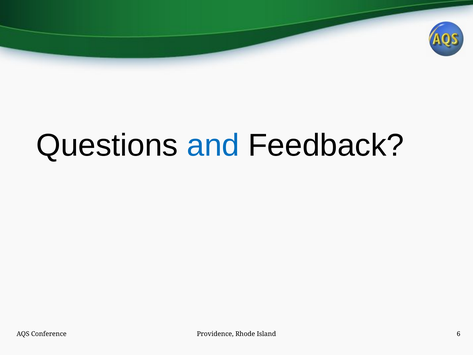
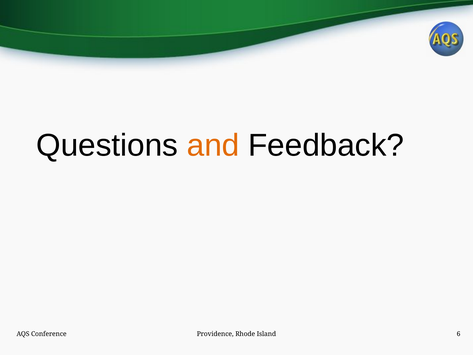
and colour: blue -> orange (213, 145)
